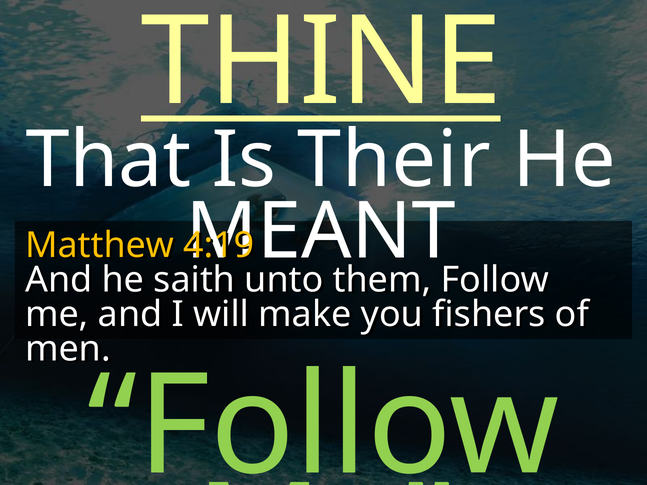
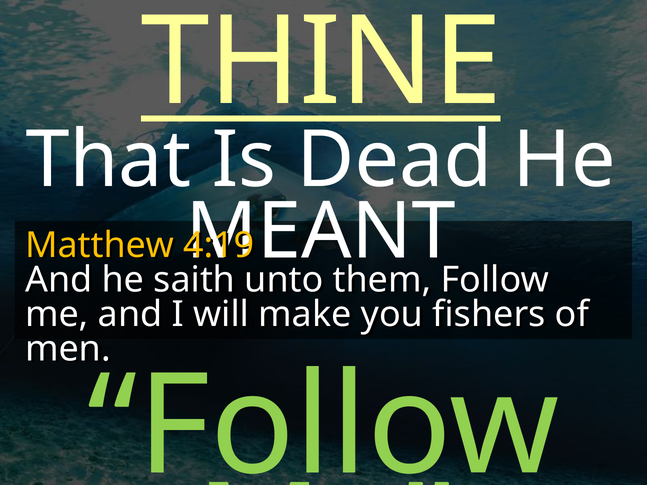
Their: Their -> Dead (395, 160)
